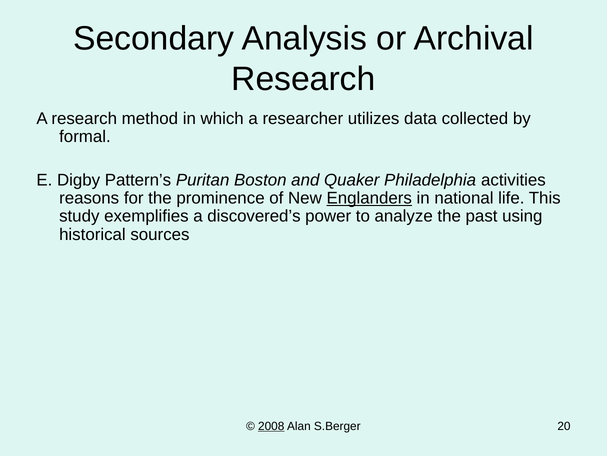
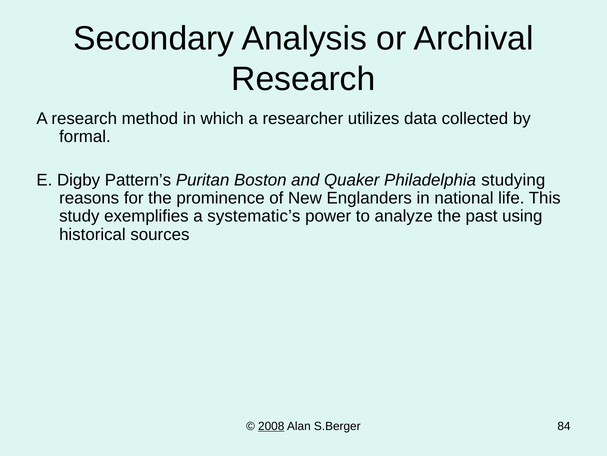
activities: activities -> studying (513, 180)
Englanders underline: present -> none (369, 198)
discovered’s: discovered’s -> systematic’s (254, 216)
20: 20 -> 84 (564, 426)
